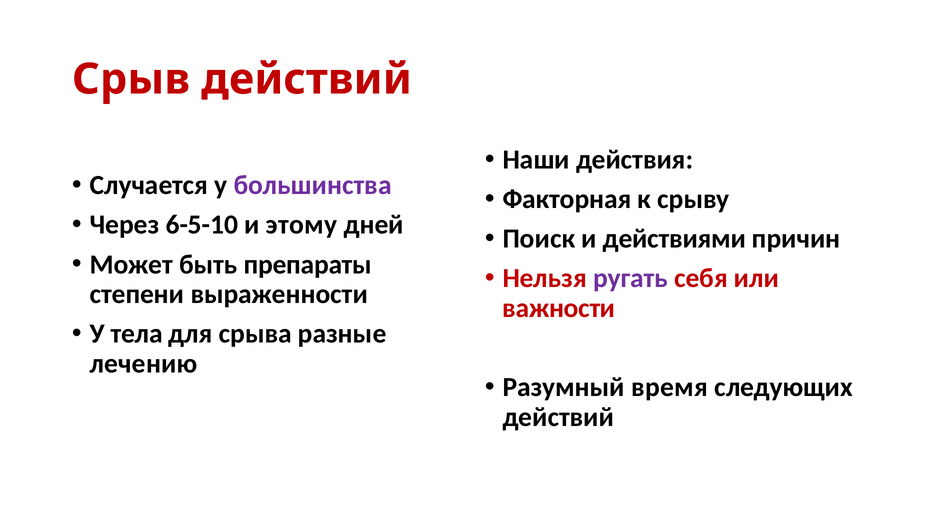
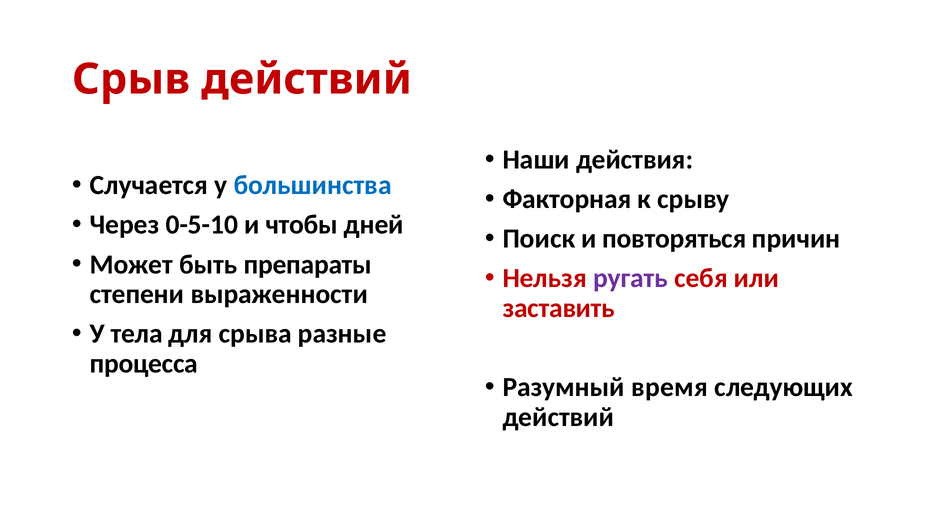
большинства colour: purple -> blue (313, 185)
6-5-10: 6-5-10 -> 0-5-10 (202, 225)
этому: этому -> чтобы (302, 225)
действиями: действиями -> повторяться (674, 239)
важности: важности -> заставить (559, 308)
лечению: лечению -> процесса (144, 364)
